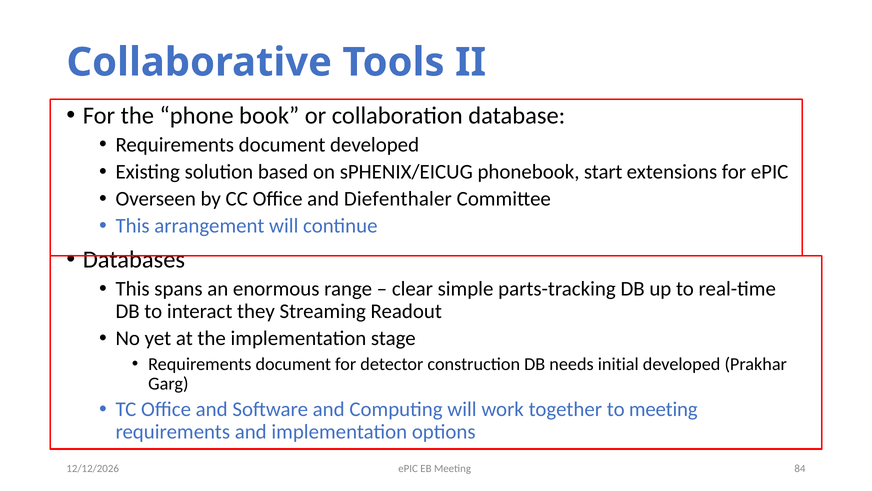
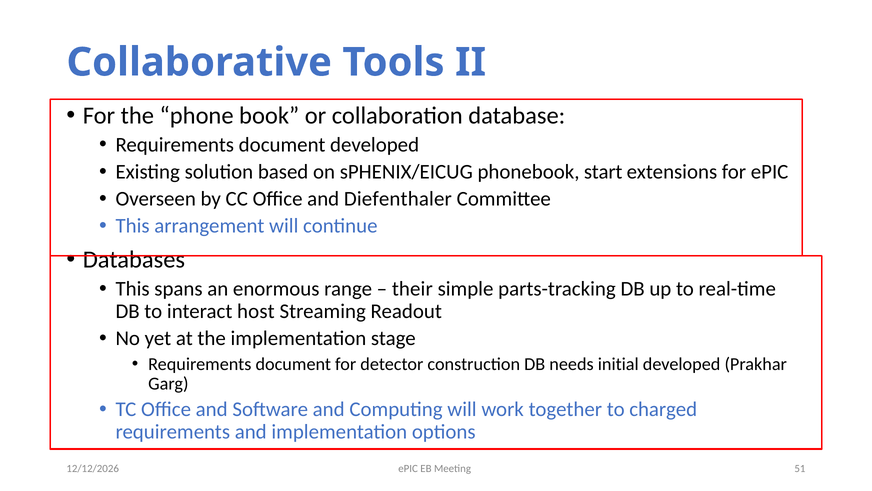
clear: clear -> their (412, 288)
they: they -> host (256, 311)
to meeting: meeting -> charged (663, 409)
84: 84 -> 51 (800, 468)
